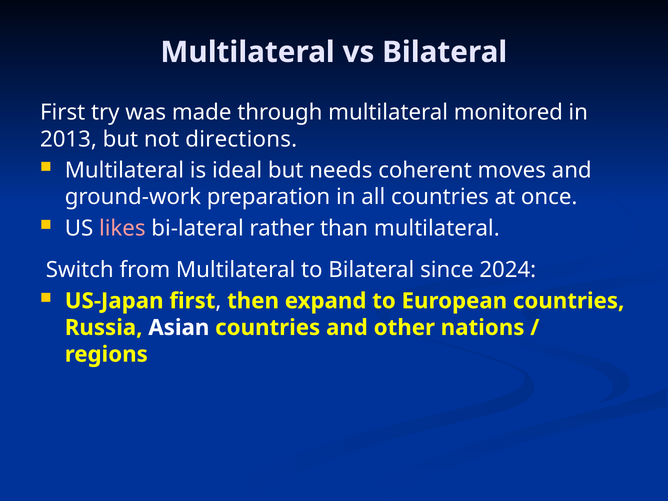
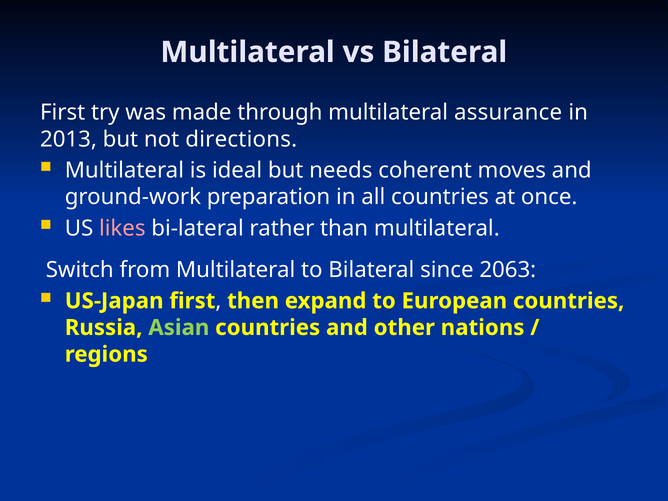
monitored: monitored -> assurance (508, 112)
2024: 2024 -> 2063 (508, 270)
Asian colour: white -> light green (179, 328)
